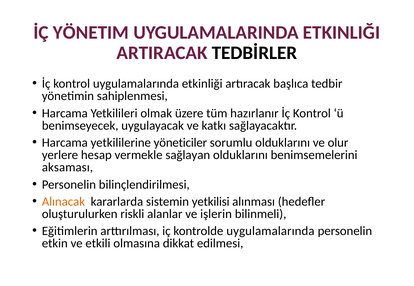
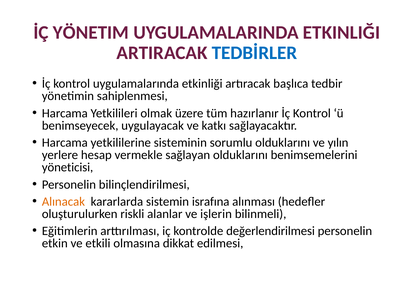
TEDBİRLER colour: black -> blue (254, 53)
yöneticiler: yöneticiler -> sisteminin (180, 143)
olur: olur -> yılın (338, 143)
aksaması: aksaması -> yöneticisi (68, 168)
yetkilisi: yetkilisi -> israfına (211, 202)
kontrolde uygulamalarında: uygulamalarında -> değerlendirilmesi (271, 232)
